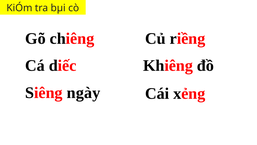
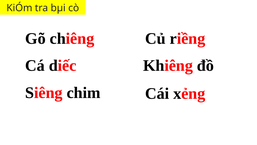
ngày: ngày -> chim (84, 92)
